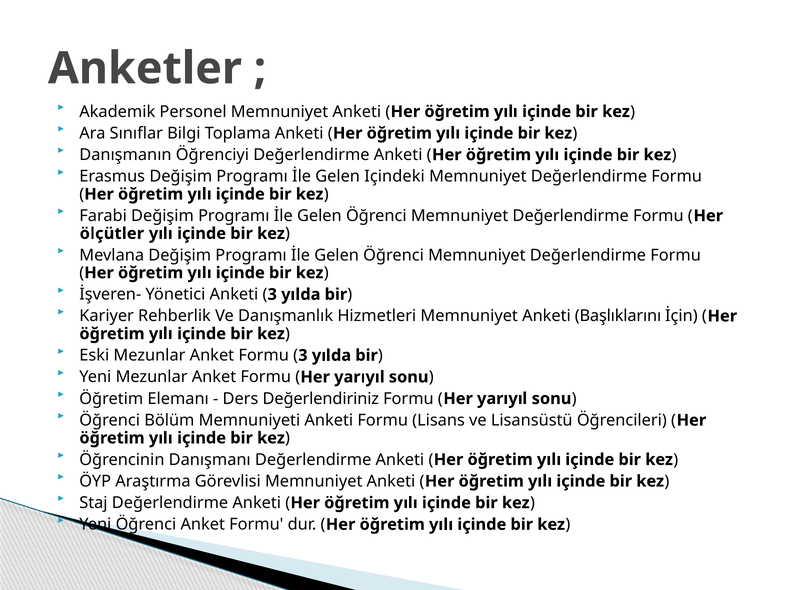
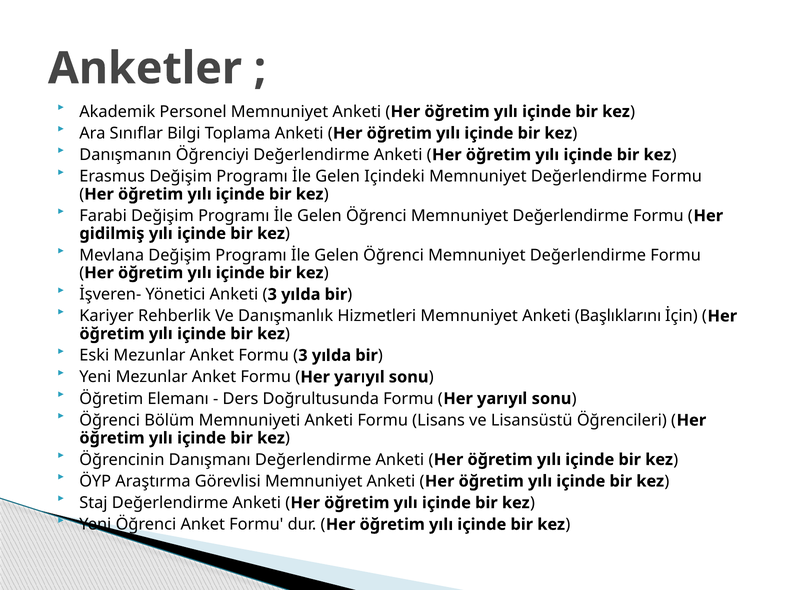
ölçütler: ölçütler -> gidilmiş (112, 233)
Değerlendiriniz: Değerlendiriniz -> Doğrultusunda (321, 398)
